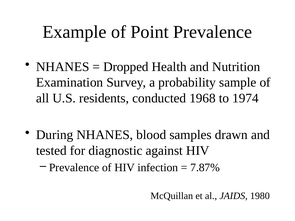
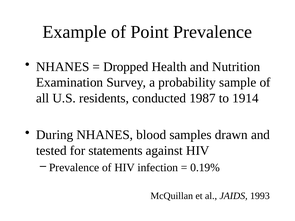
1968: 1968 -> 1987 (203, 98)
1974: 1974 -> 1914 (245, 98)
diagnostic: diagnostic -> statements (116, 151)
7.87%: 7.87% -> 0.19% (205, 168)
1980: 1980 -> 1993 (260, 196)
